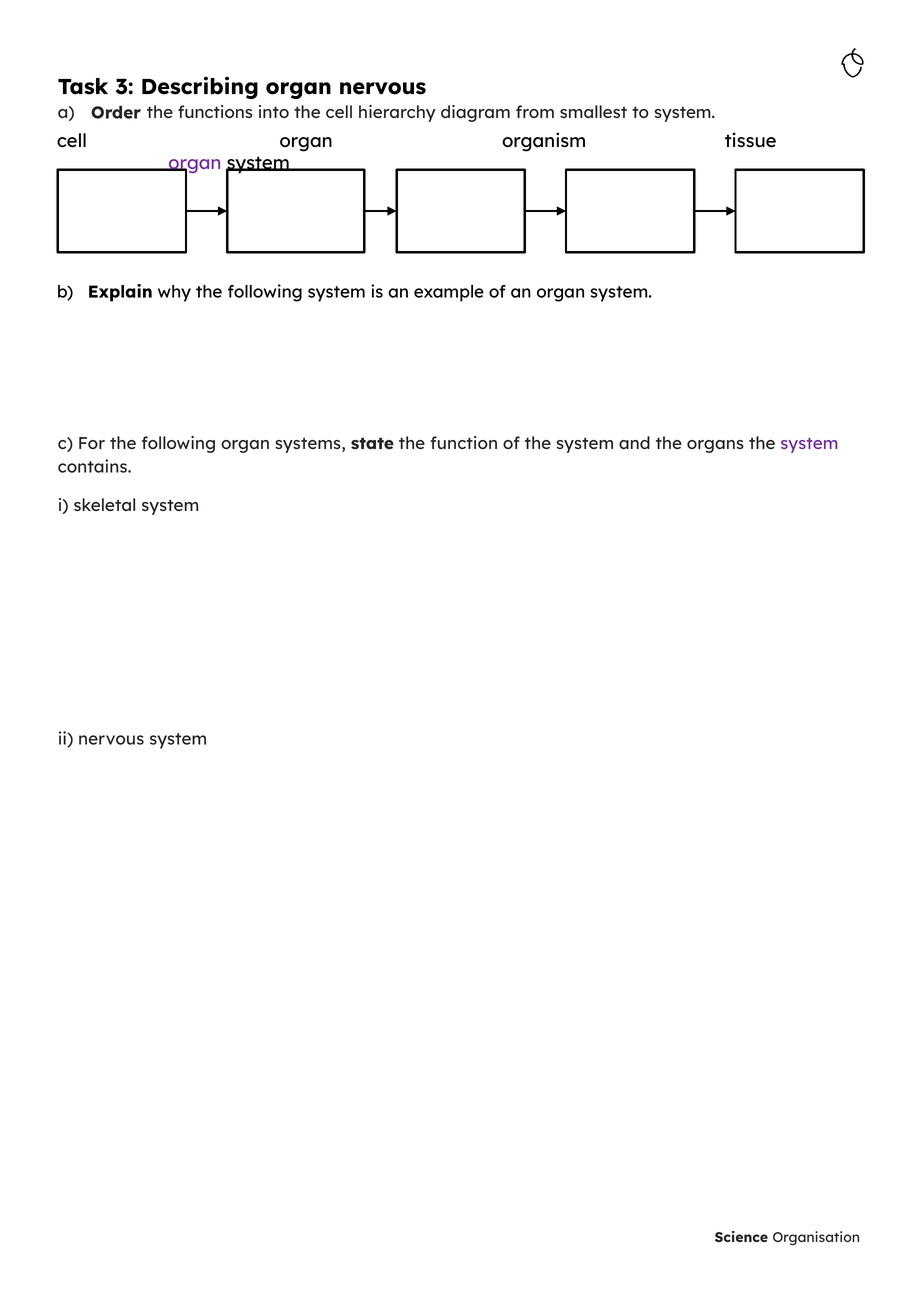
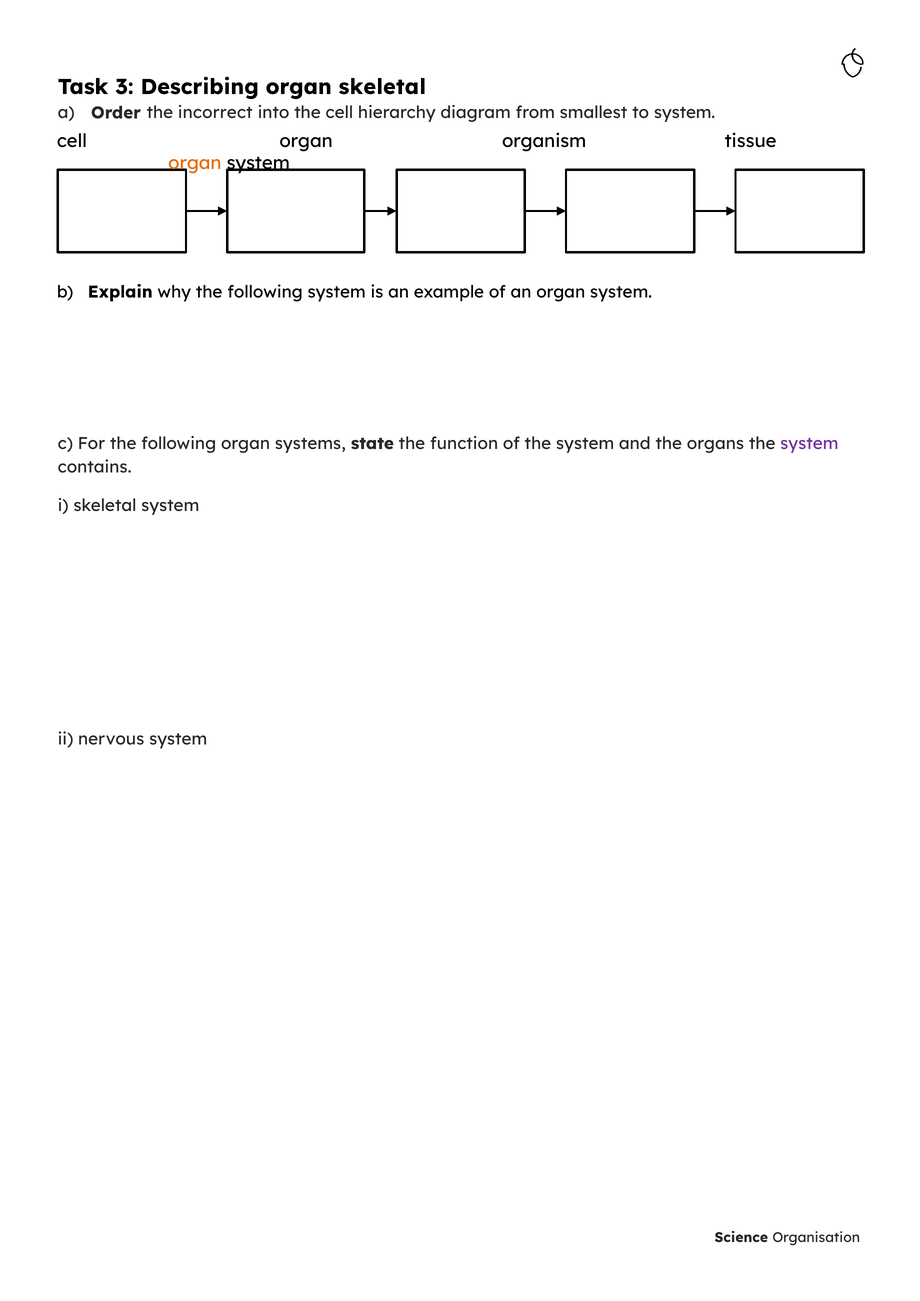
organ nervous: nervous -> skeletal (382, 87)
functions: functions -> incorrect (215, 113)
organ colour: purple -> orange (195, 163)
